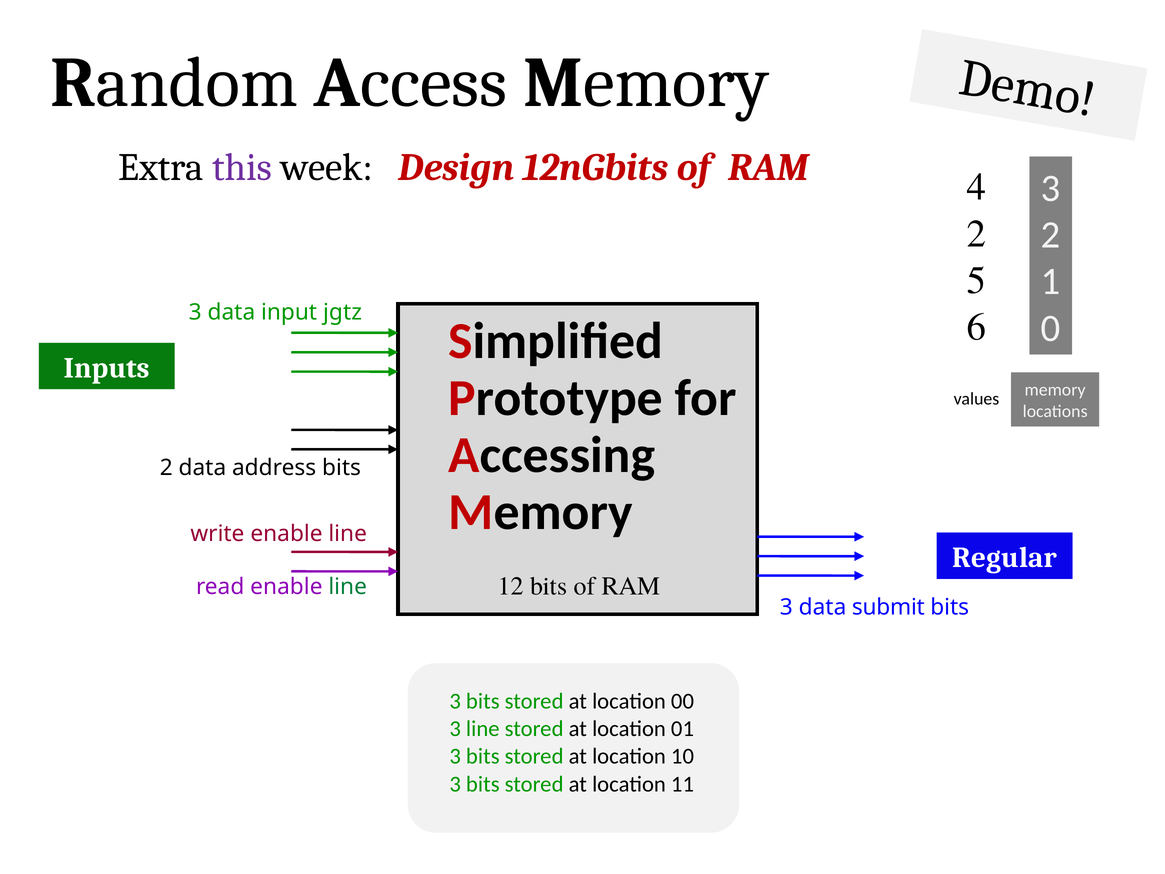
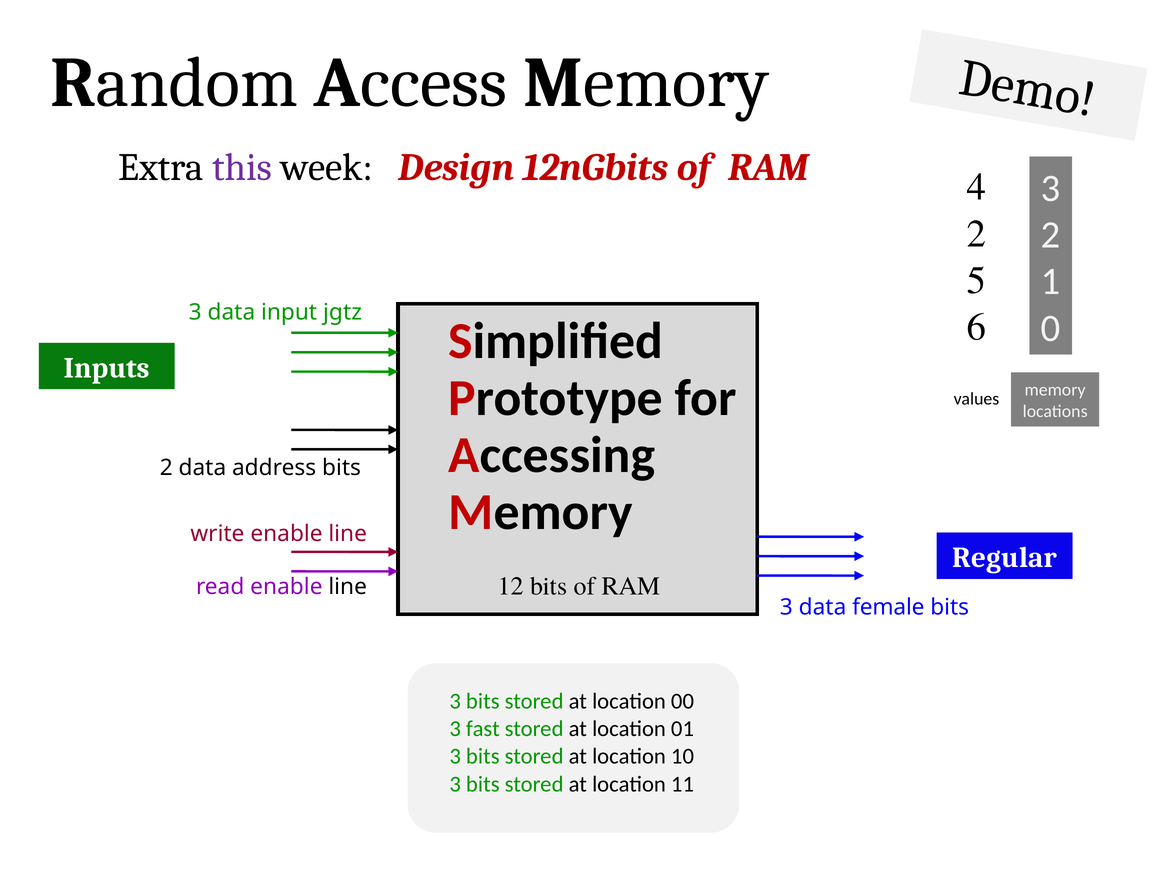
line colour: green -> black (348, 587)
submit: submit -> female (888, 607)
3 line: line -> fast (483, 729)
